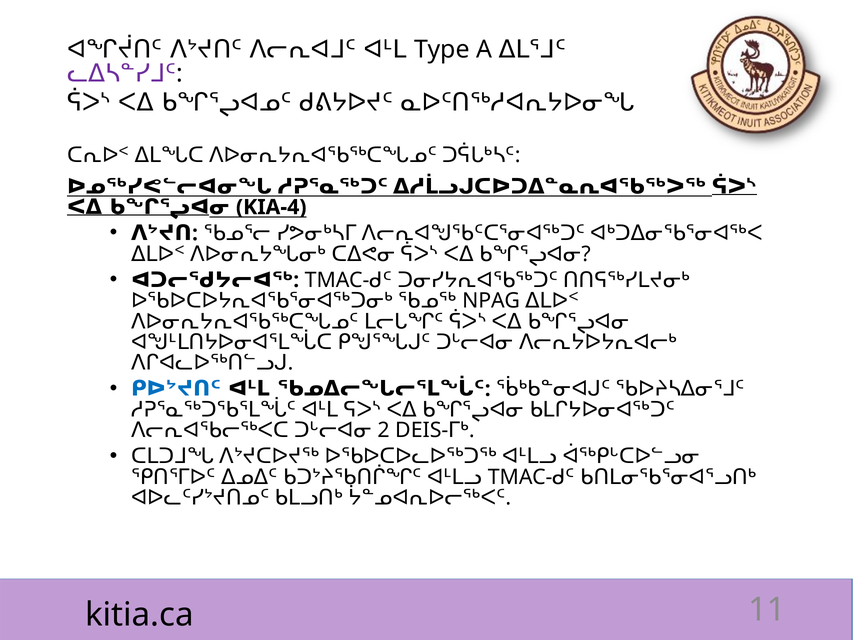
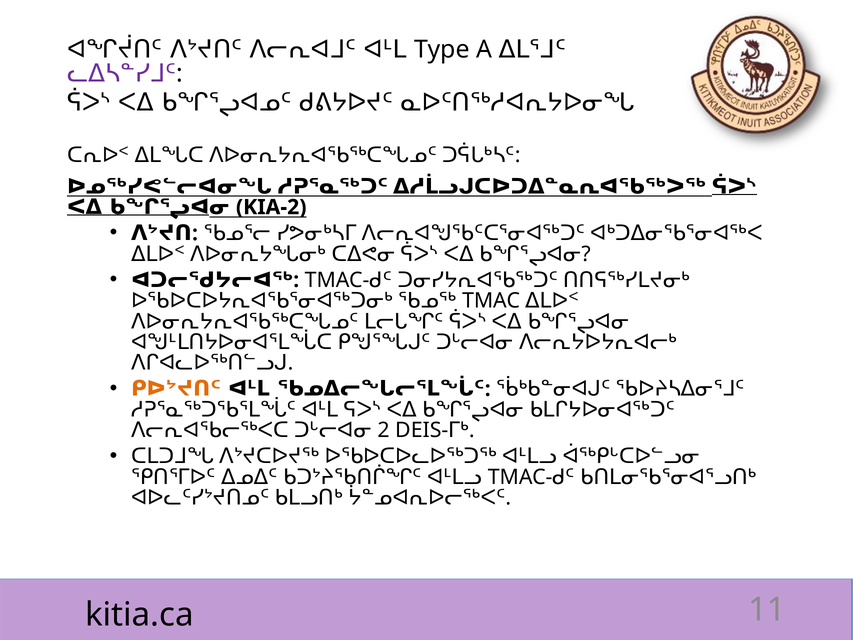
KIA-4: KIA-4 -> KIA-2 (271, 207)
NPAG: NPAG -> TMAC (491, 301)
ᑭᐅᔾᔪᑎᑦ colour: blue -> orange (176, 389)
